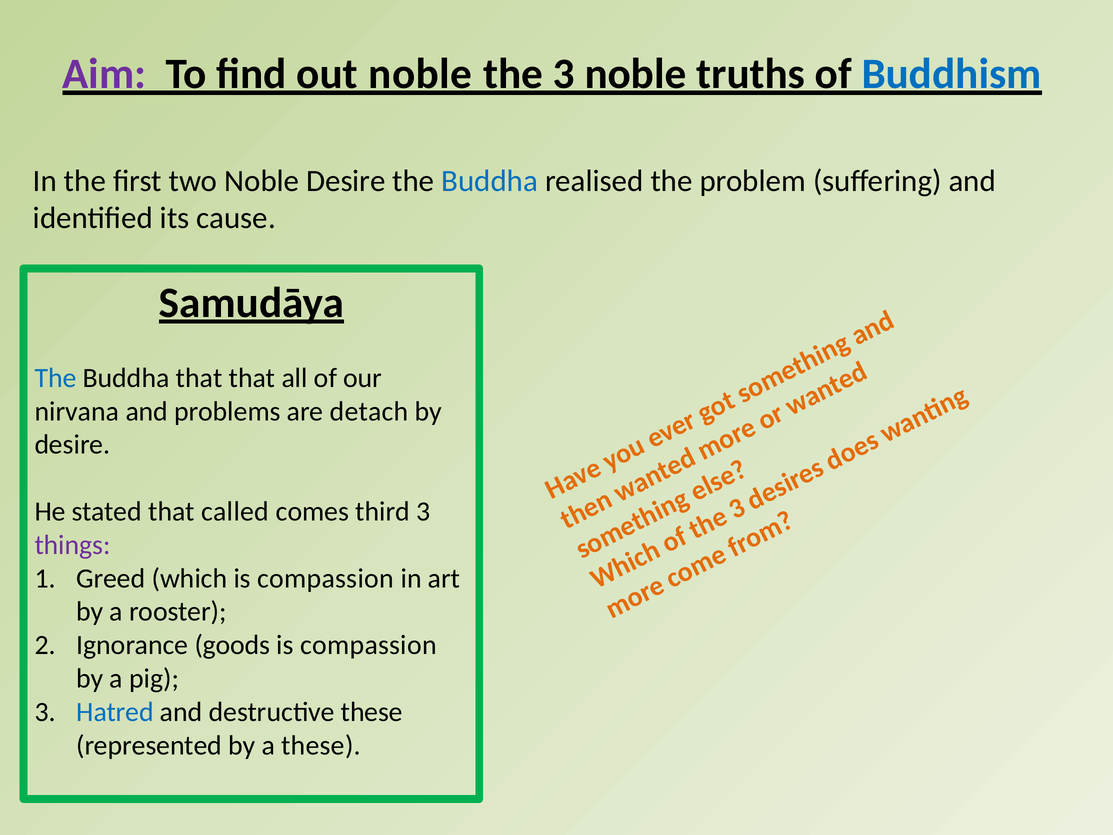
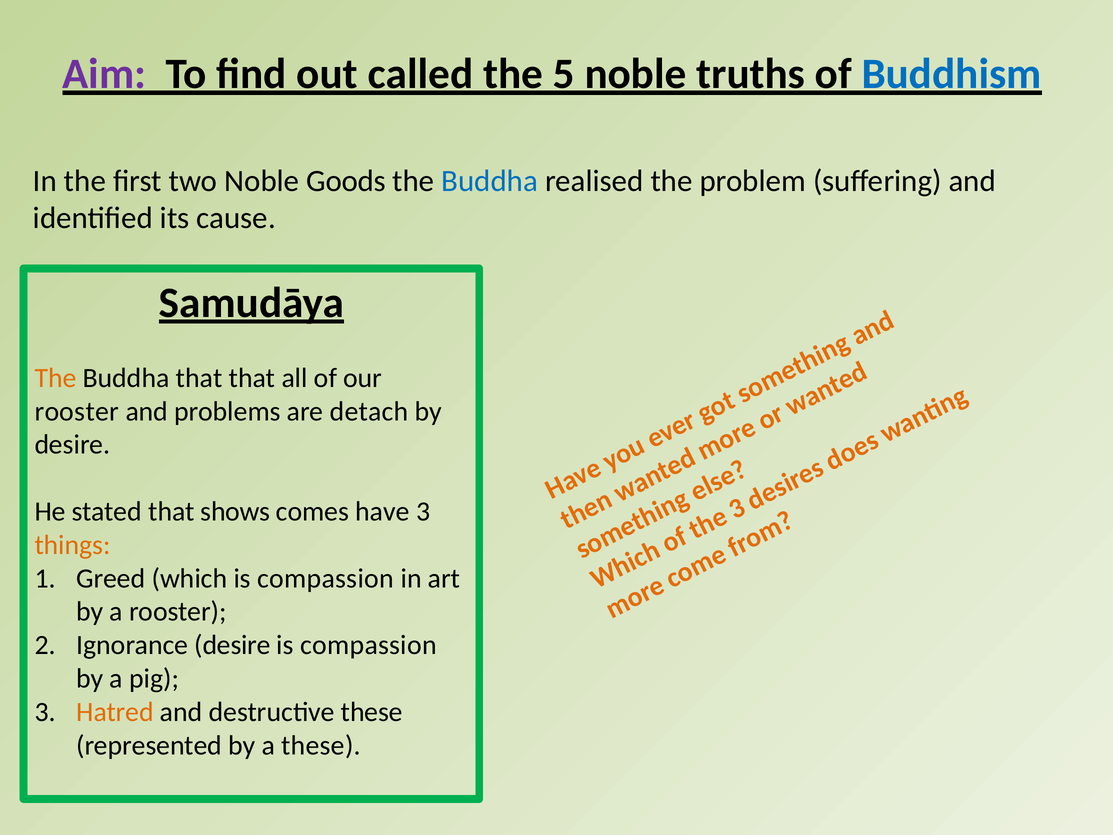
out noble: noble -> called (421, 74)
the 3: 3 -> 5 (564, 74)
Noble Desire: Desire -> Goods (346, 181)
The colour: blue -> orange (55, 378)
nirvana: nirvana -> rooster (77, 411)
called: called -> shows (235, 511)
third: third -> have (383, 511)
things colour: purple -> orange (73, 545)
Ignorance goods: goods -> desire (232, 645)
Hatred colour: blue -> orange (115, 712)
